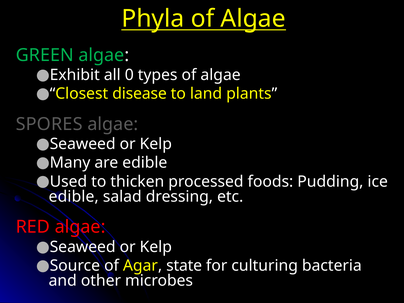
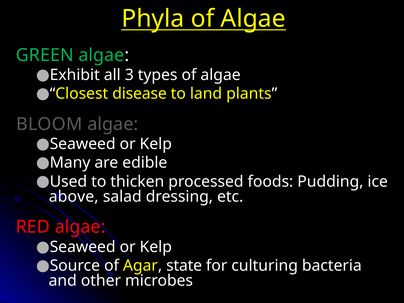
0: 0 -> 3 (129, 75)
SPORES: SPORES -> BLOOM (49, 124)
edible: edible -> above (74, 197)
